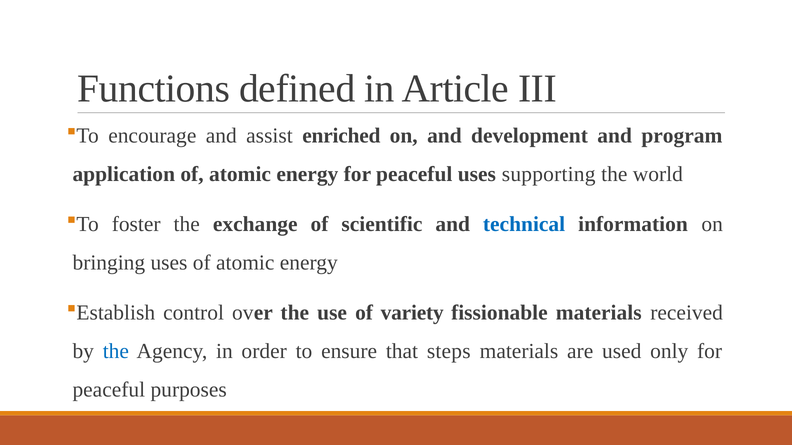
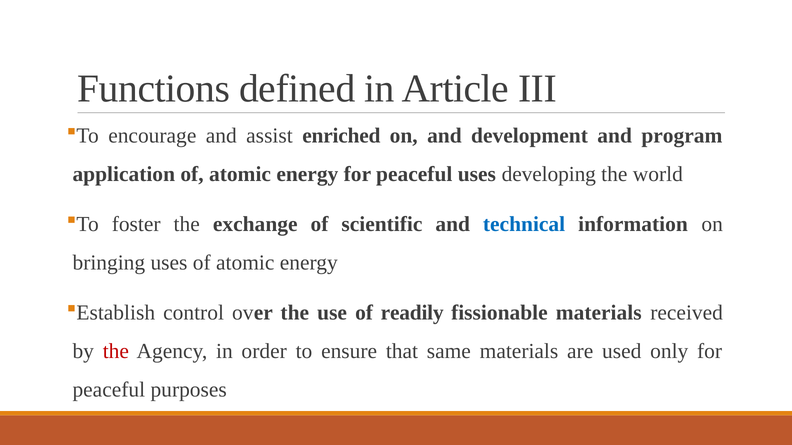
supporting: supporting -> developing (549, 174)
variety: variety -> readily (412, 313)
the colour: blue -> red (116, 352)
steps: steps -> same (449, 352)
